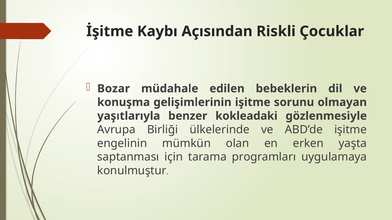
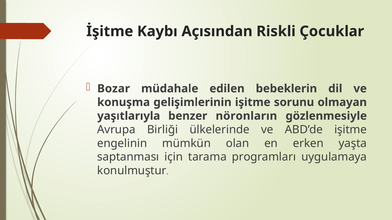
kokleadaki: kokleadaki -> nöronların (246, 116)
